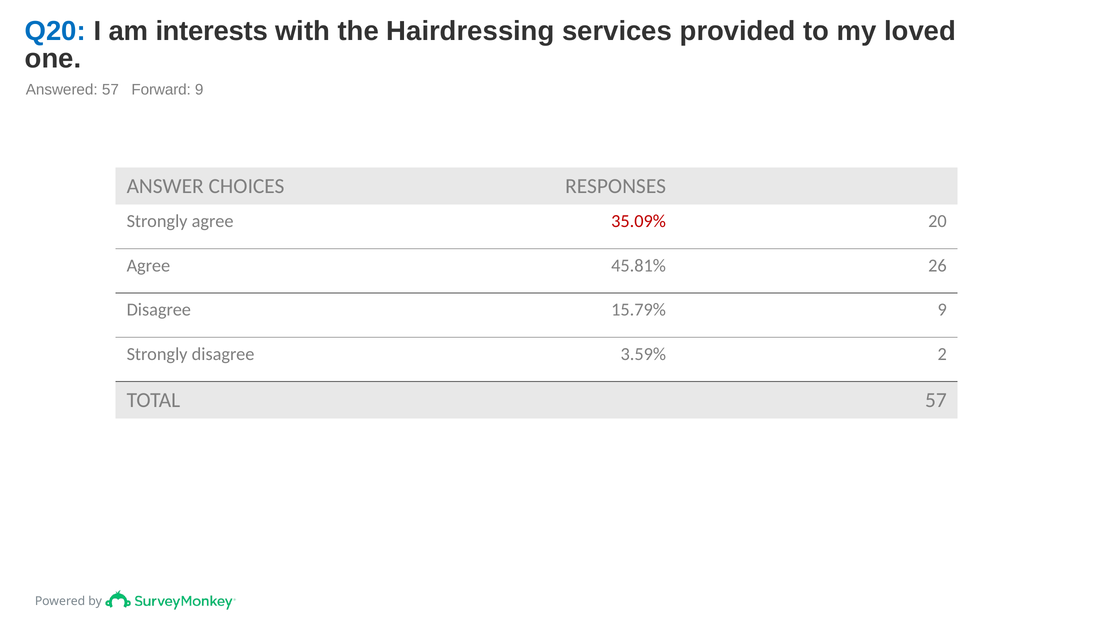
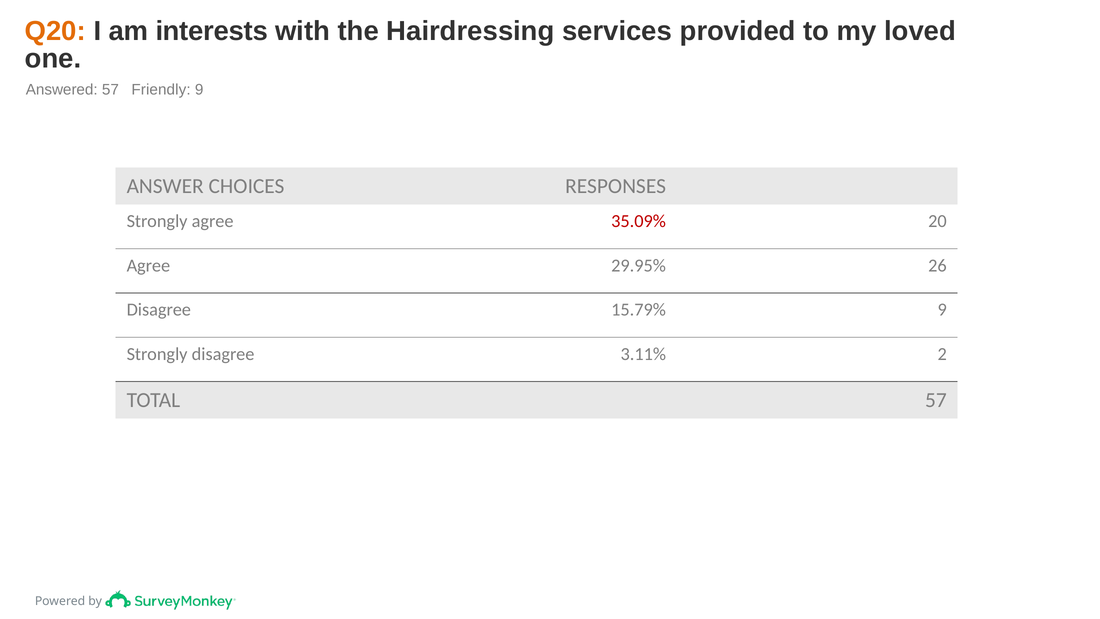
Q20 colour: blue -> orange (55, 31)
Forward: Forward -> Friendly (161, 90)
45.81%: 45.81% -> 29.95% (639, 265)
3.59%: 3.59% -> 3.11% (643, 354)
